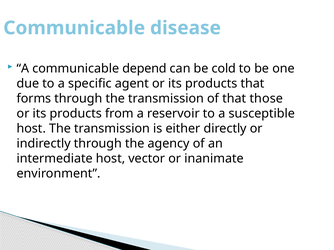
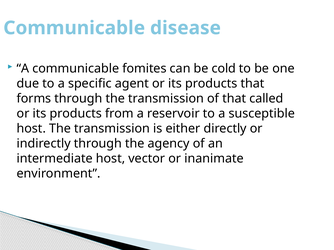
depend: depend -> fomites (144, 69)
those: those -> called (266, 99)
